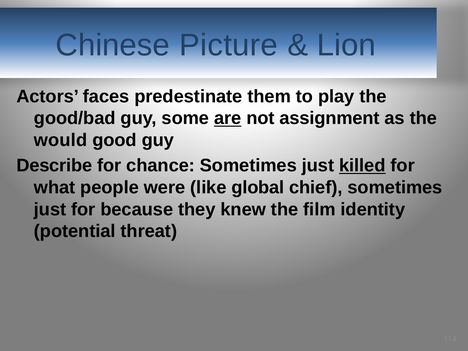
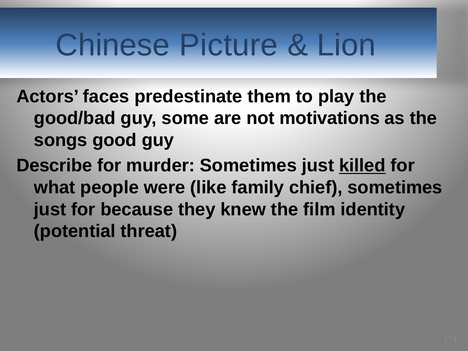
are underline: present -> none (228, 118)
assignment: assignment -> motivations (330, 118)
would: would -> songs (61, 140)
chance: chance -> murder (161, 166)
global: global -> family (258, 187)
